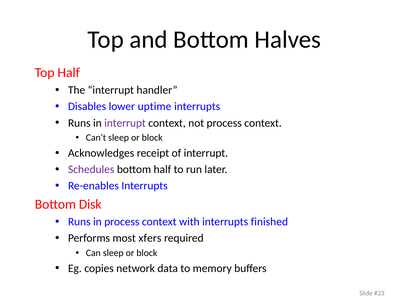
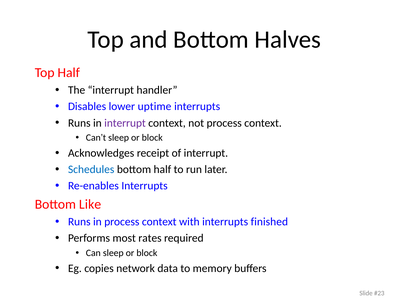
Schedules colour: purple -> blue (91, 169)
Disk: Disk -> Like (90, 204)
xfers: xfers -> rates (150, 238)
